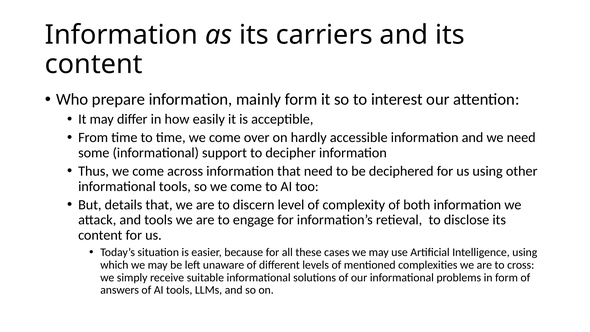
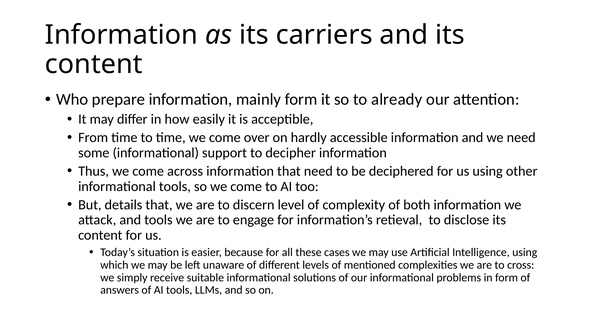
interest: interest -> already (397, 99)
